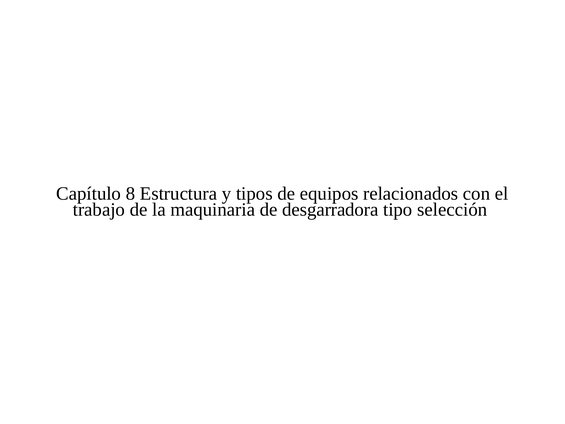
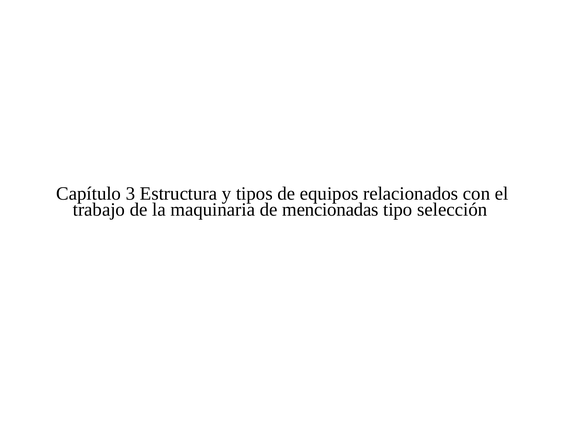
8: 8 -> 3 (130, 193)
desgarradora: desgarradora -> mencionadas (330, 210)
